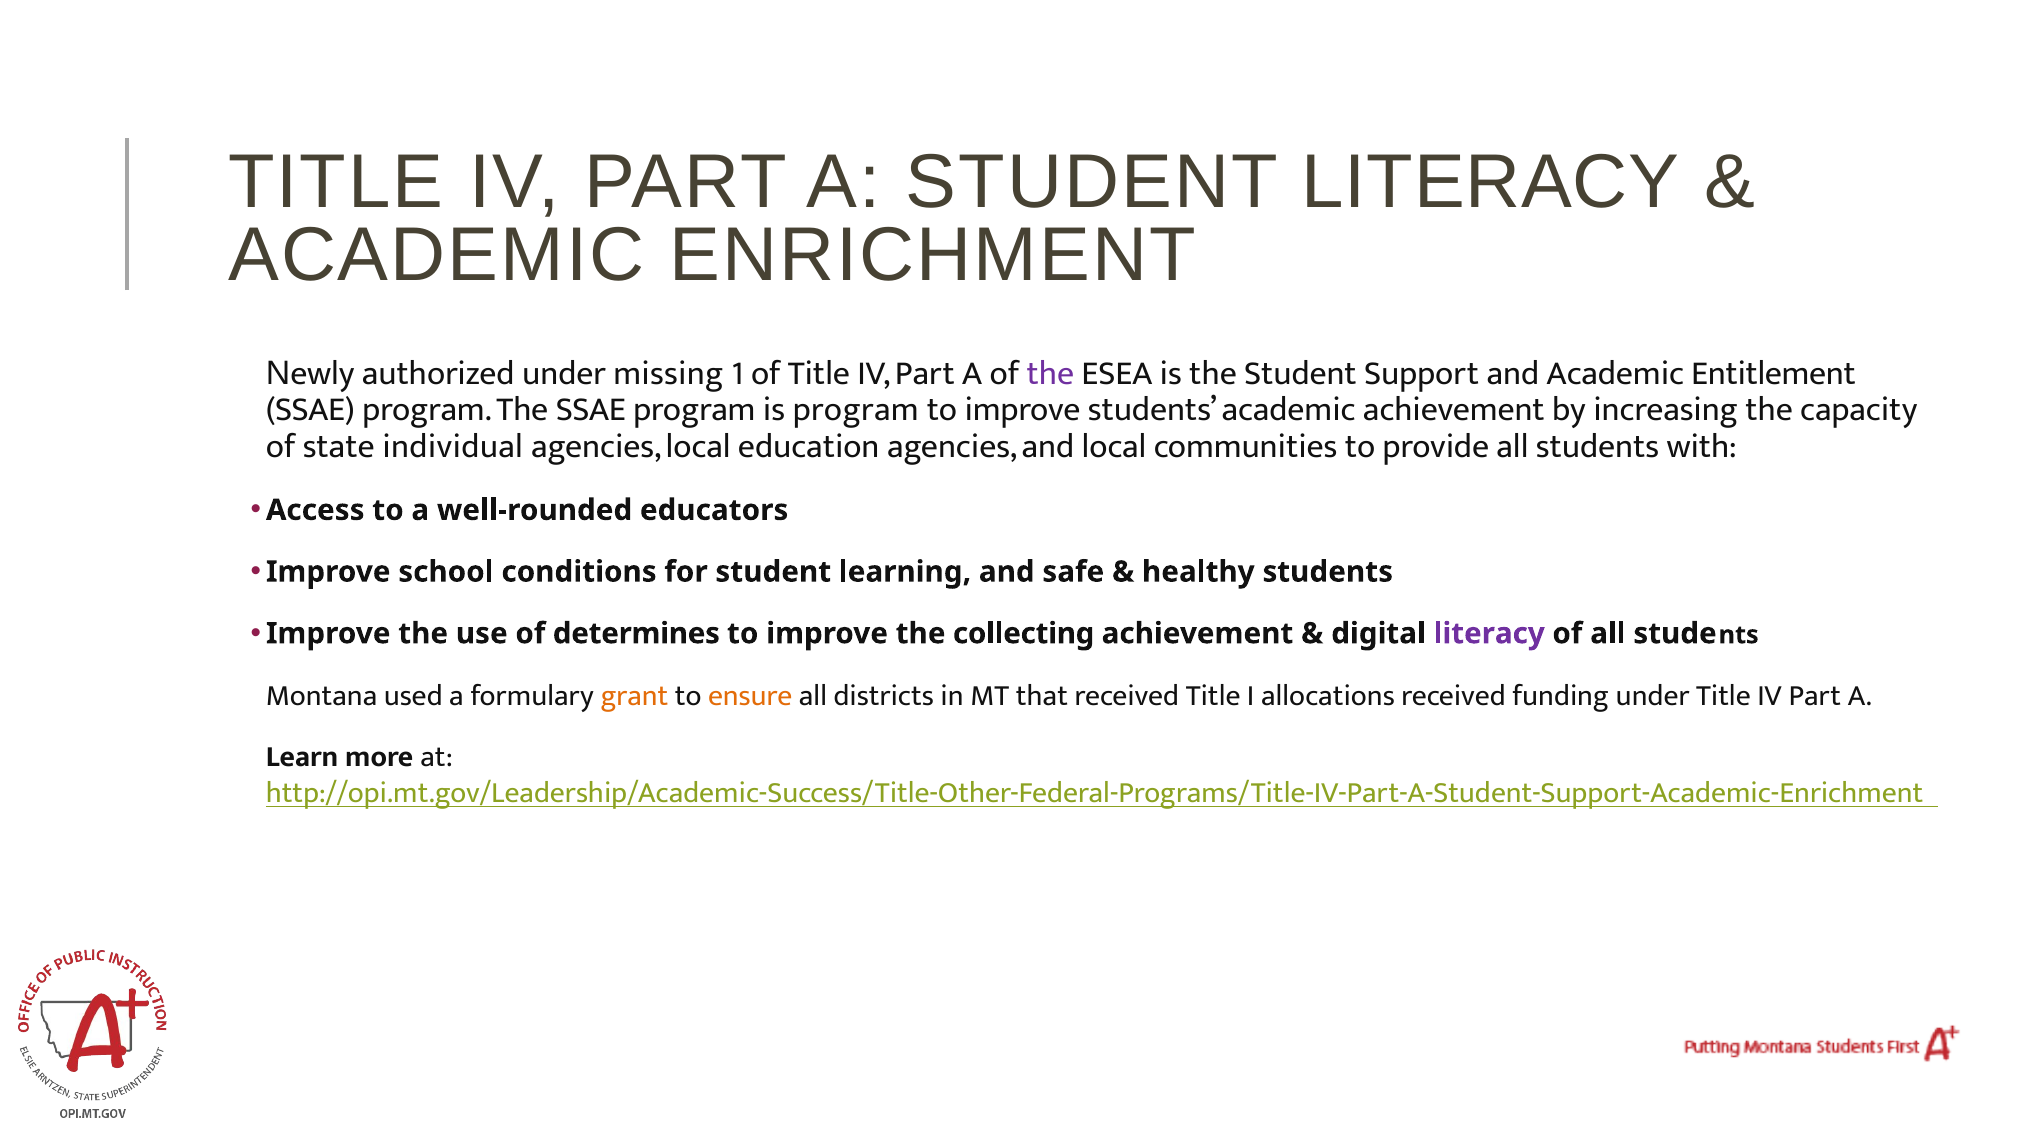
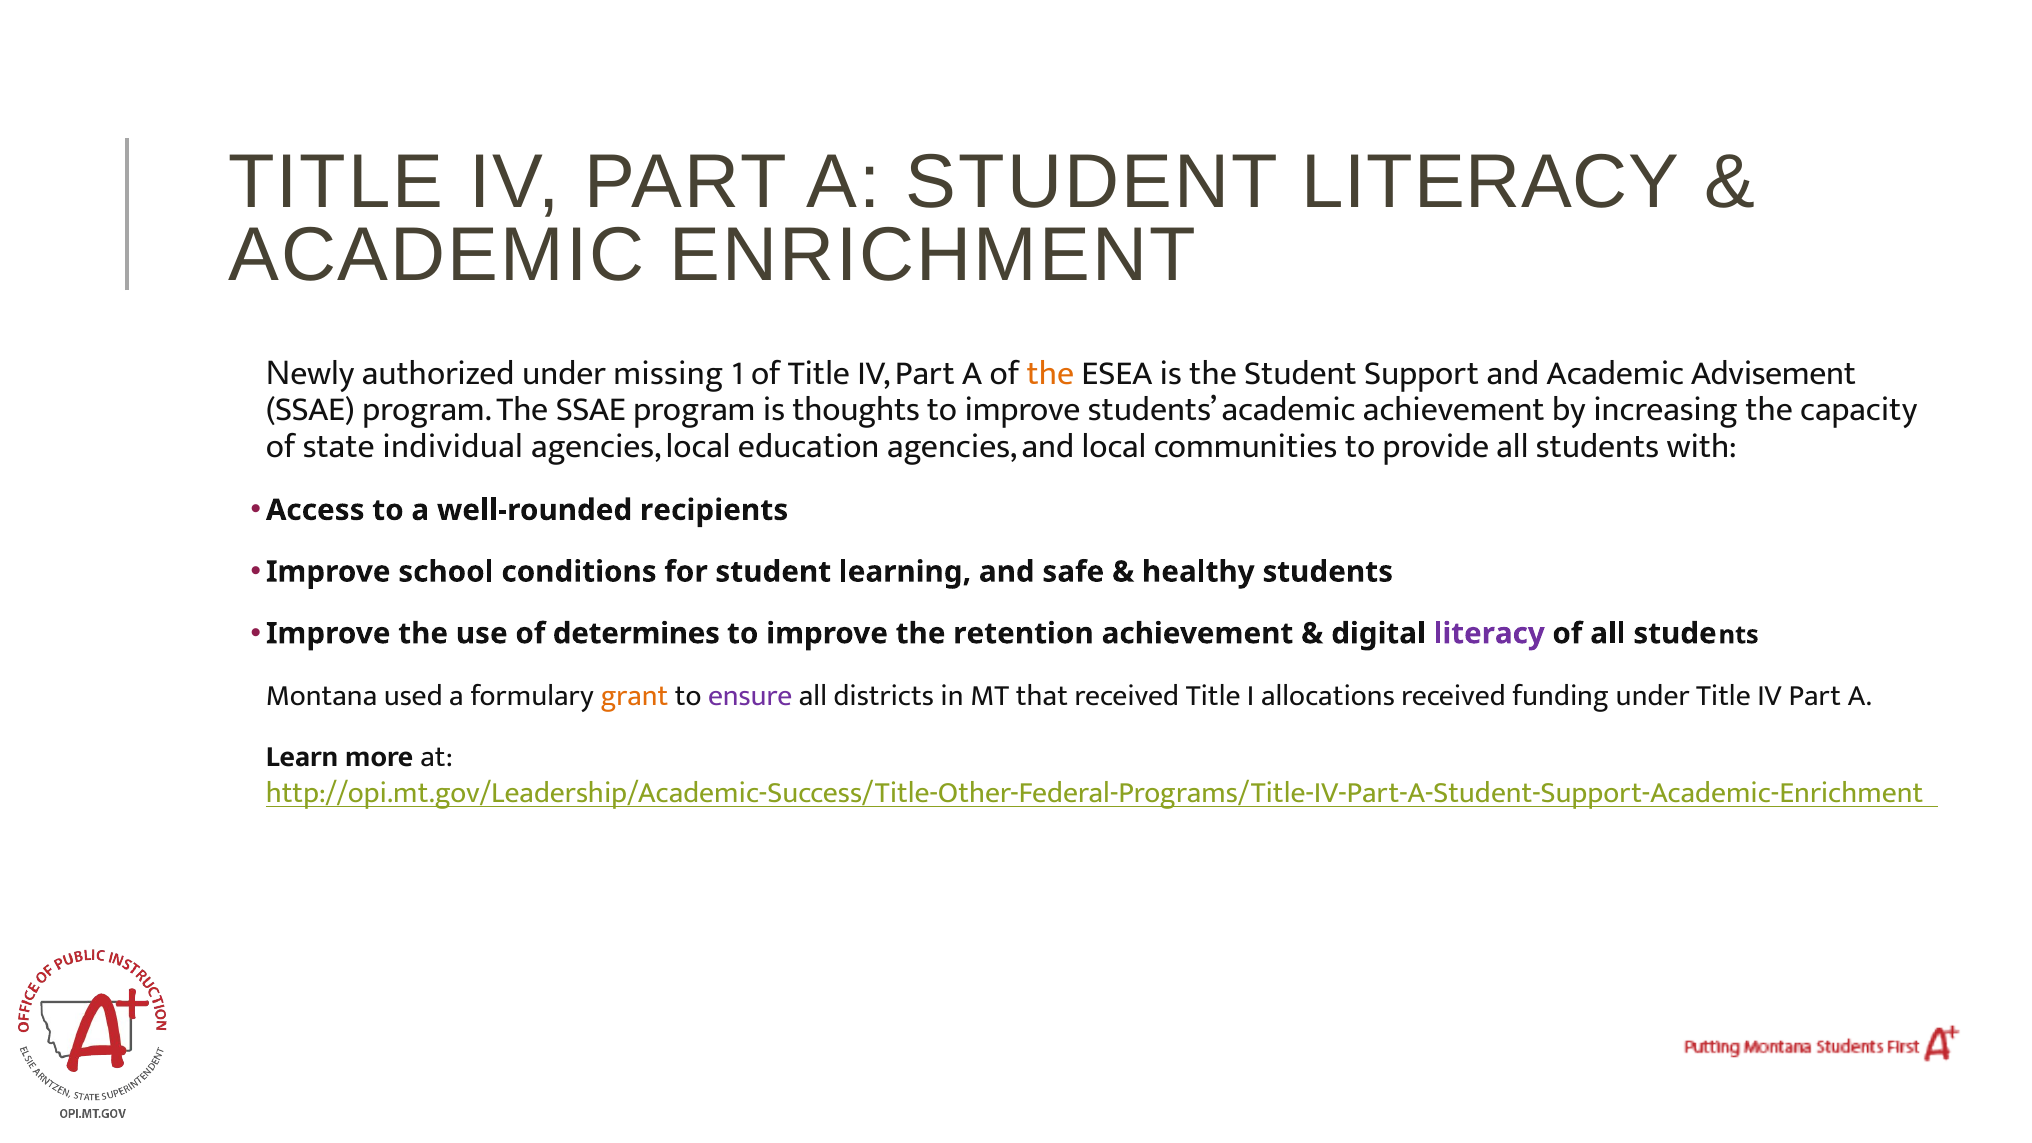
the colour: purple -> orange (1050, 373)
Entitlement: Entitlement -> Advisement (1774, 373)
is program: program -> thoughts (856, 410)
educators: educators -> recipients (714, 510)
collecting: collecting -> retention (1023, 634)
ensure colour: orange -> purple (750, 695)
